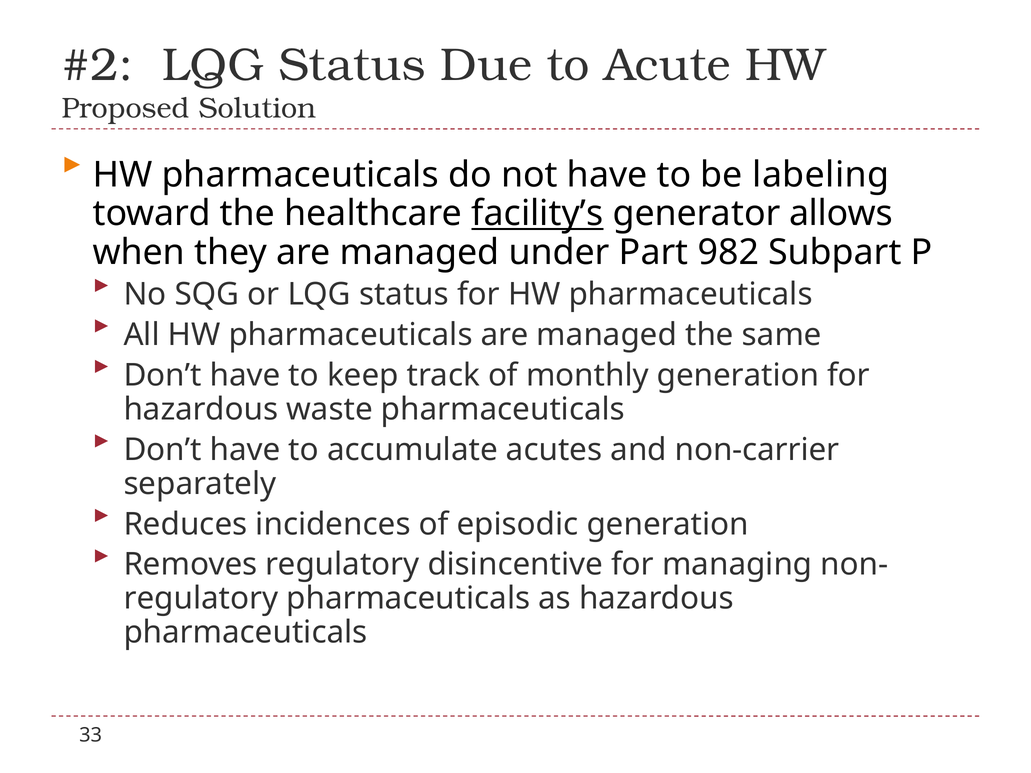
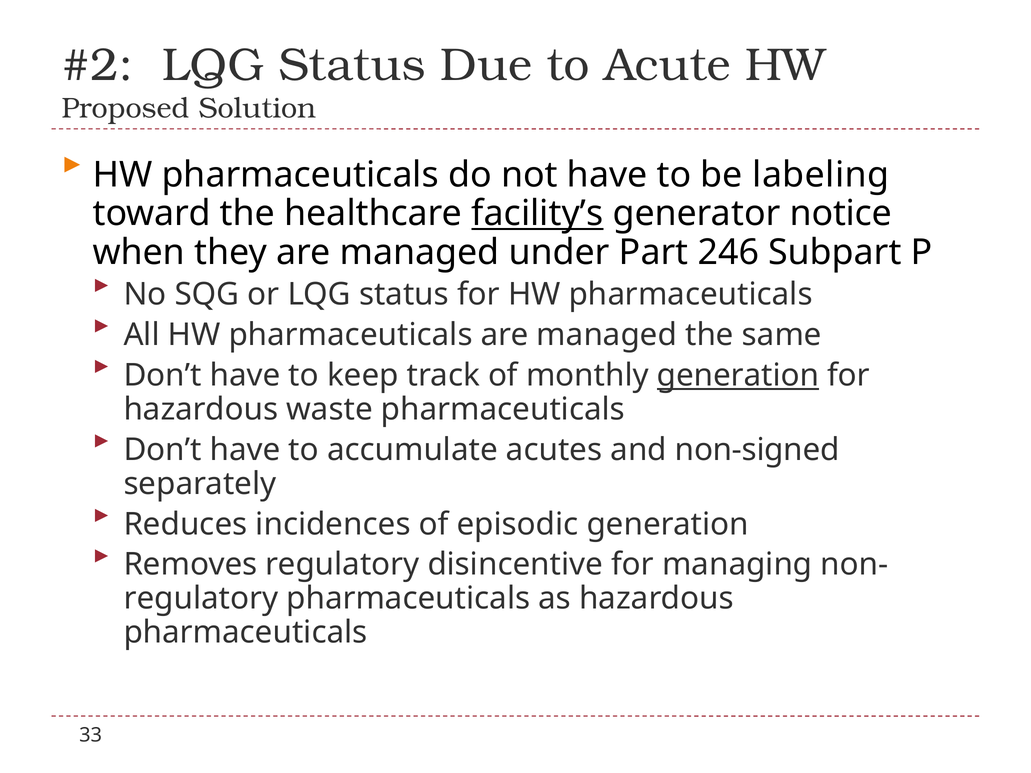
allows: allows -> notice (841, 214)
982: 982 -> 246 (728, 252)
generation underline: none -> present (738, 375)
non-carrier: non-carrier -> non-signed (757, 450)
